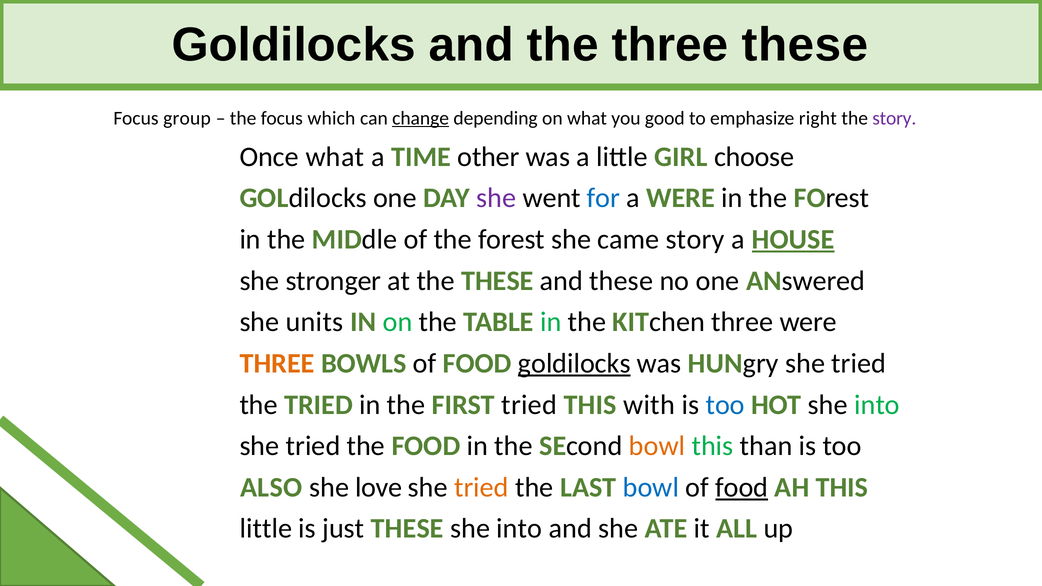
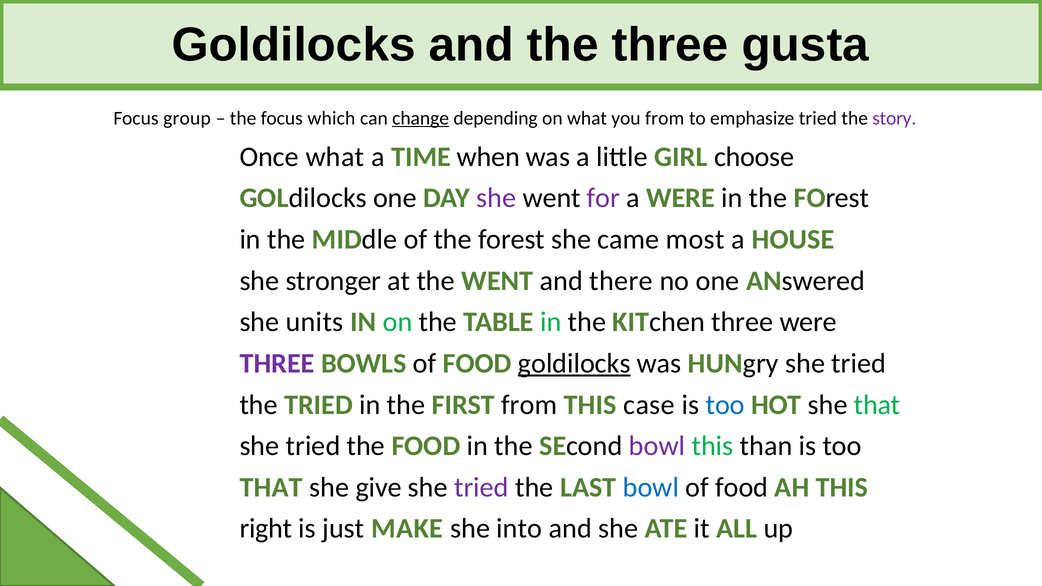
three these: these -> gusta (805, 45)
you good: good -> from (665, 118)
emphasize right: right -> tried (818, 118)
other: other -> when (488, 157)
for colour: blue -> purple (603, 198)
came story: story -> most (695, 240)
HOUSE underline: present -> none (793, 240)
the THESE: THESE -> WENT (497, 281)
and these: these -> there (621, 281)
THREE colour: orange -> purple (277, 363)
FIRST tried: tried -> from (529, 405)
with: with -> case (649, 405)
HOT she into: into -> that (877, 405)
bowl colour: orange -> purple (657, 446)
ALSO: ALSO -> THAT (271, 487)
love: love -> give (379, 487)
tried colour: orange -> purple (481, 487)
food underline: present -> none (742, 487)
little: little -> right (266, 529)
just THESE: THESE -> MAKE (407, 529)
